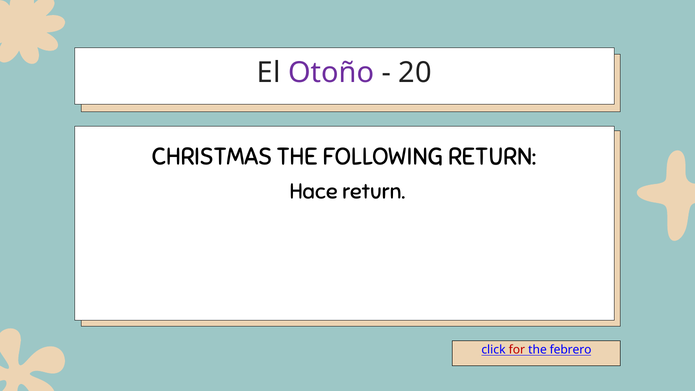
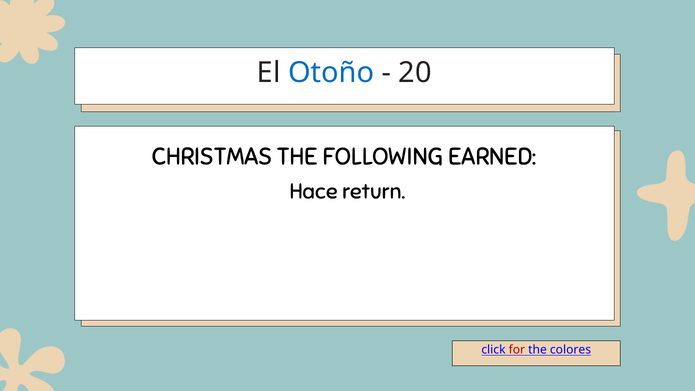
Otoño colour: purple -> blue (331, 73)
FOLLOWING RETURN: RETURN -> EARNED (492, 157)
febrero: febrero -> colores (571, 350)
